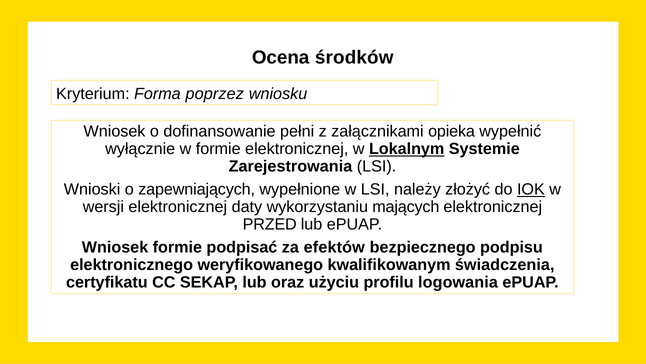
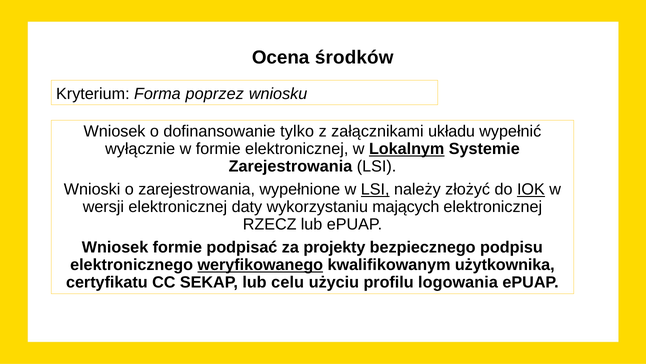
pełni: pełni -> tylko (297, 131)
opieka: opieka -> układu (452, 131)
o zapewniających: zapewniających -> zarejestrowania (197, 189)
LSI underline: none -> present (375, 189)
PRZED: PRZED -> RZECZ (270, 224)
efektów: efektów -> projekty (334, 247)
weryfikowanego underline: none -> present (260, 264)
świadczenia: świadczenia -> użytkownika (505, 264)
oraz: oraz -> celu (288, 282)
